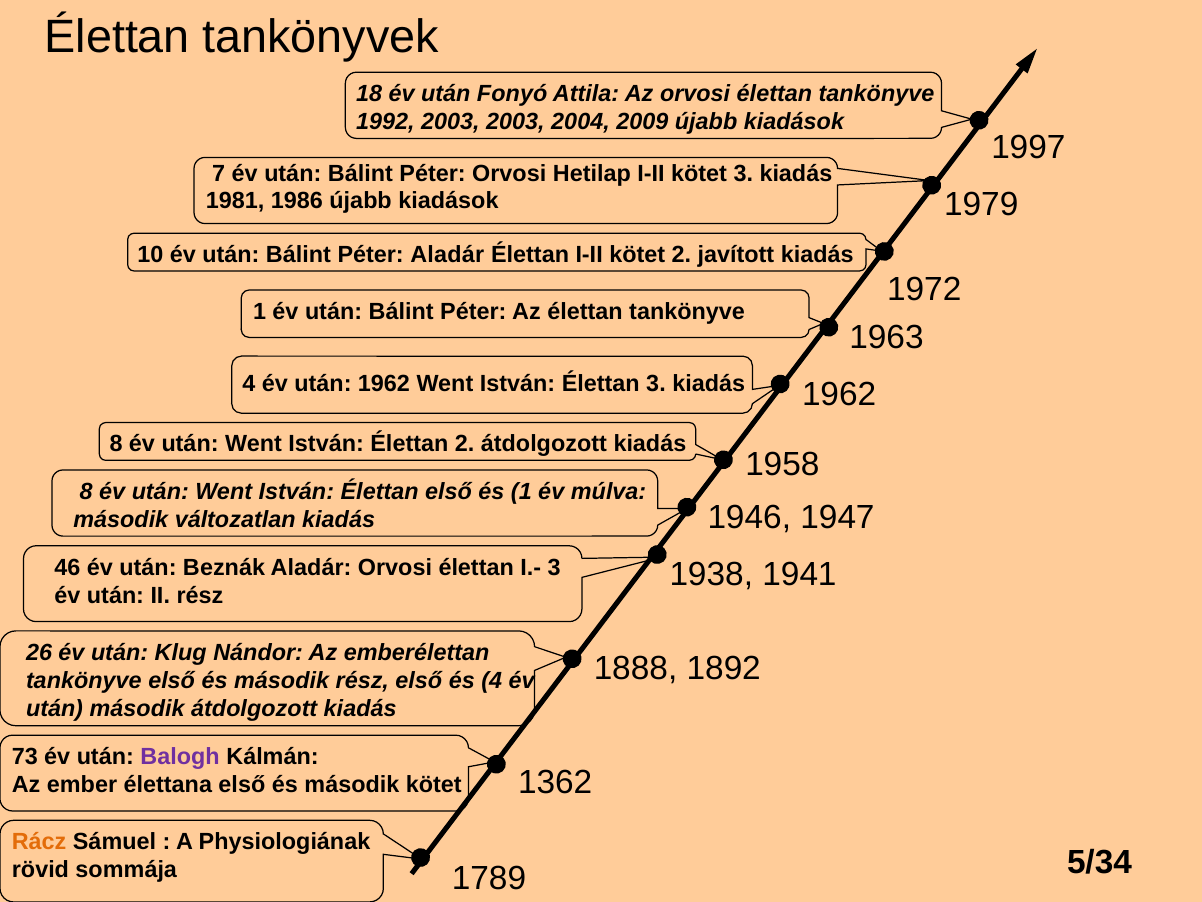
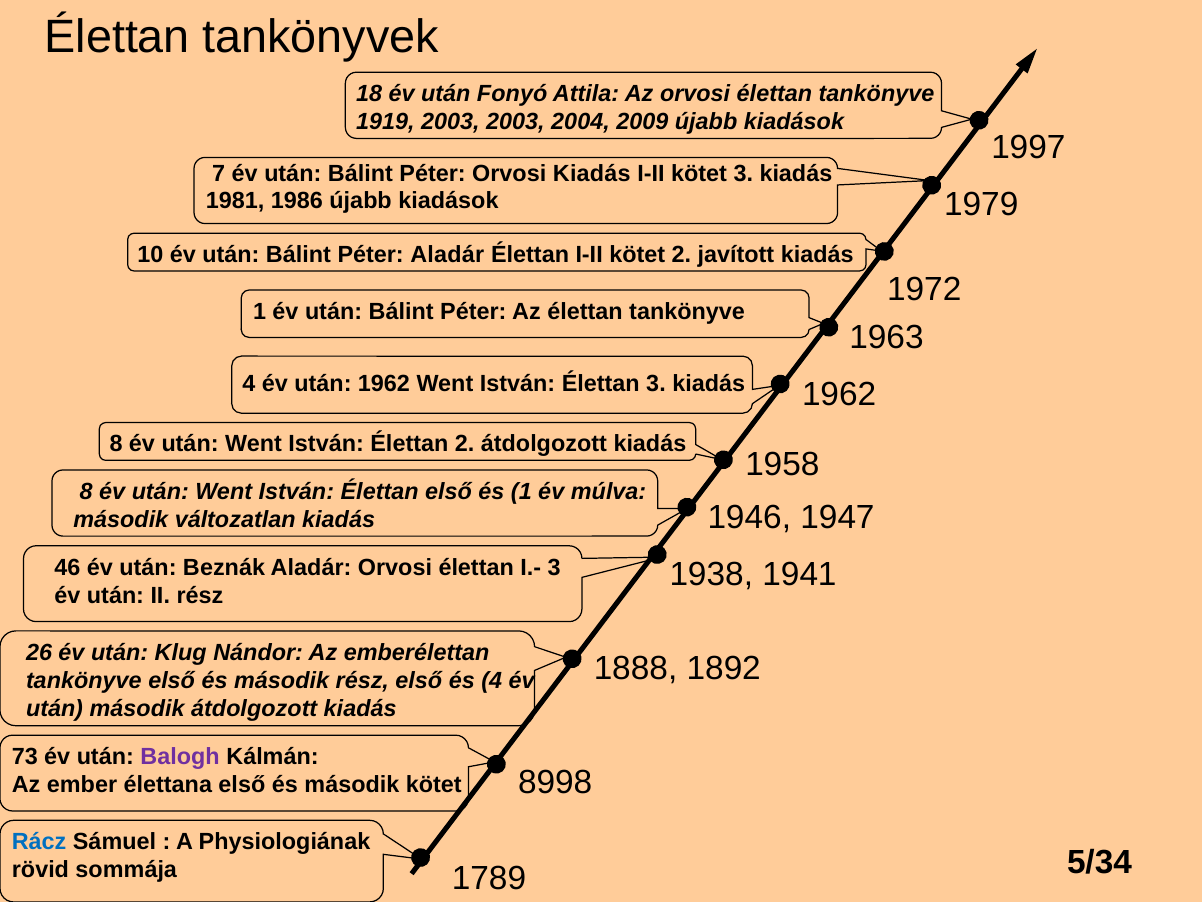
1992: 1992 -> 1919 (385, 122)
Orvosi Hetilap: Hetilap -> Kiadás (592, 174)
1362: 1362 -> 8998 (555, 782)
Rácz colour: orange -> blue (39, 841)
